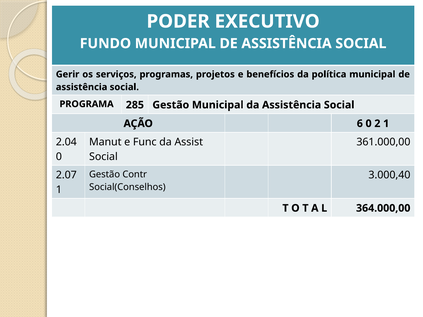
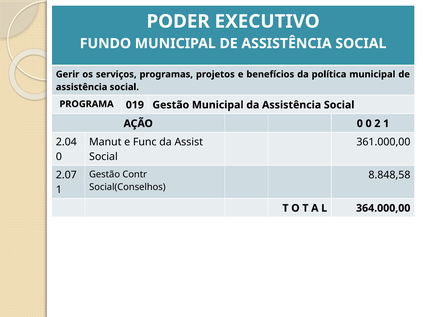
285: 285 -> 019 (135, 105)
AÇÃO 6: 6 -> 0 (360, 124)
3.000,40: 3.000,40 -> 8.848,58 (389, 175)
